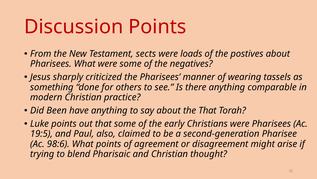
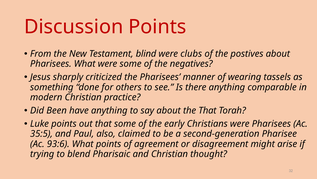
sects: sects -> blind (146, 54)
loads: loads -> clubs (191, 54)
19:5: 19:5 -> 35:5 (41, 133)
98:6: 98:6 -> 93:6 (58, 143)
